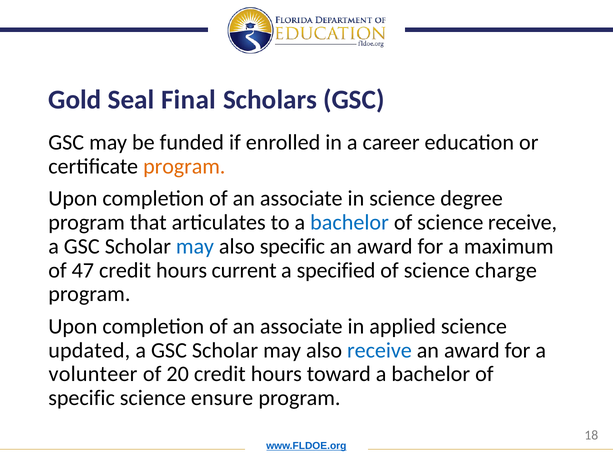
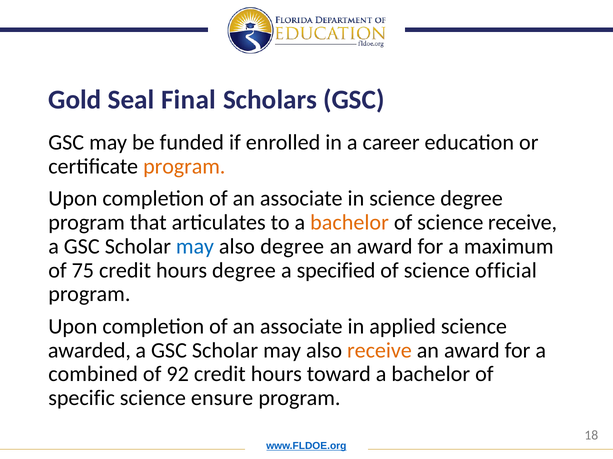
bachelor colour: blue -> orange (350, 223)
also specific: specific -> degree (292, 247)
47: 47 -> 75 (83, 271)
hours current: current -> degree (244, 271)
charge: charge -> official (506, 271)
updated: updated -> awarded (89, 351)
receive colour: blue -> orange (379, 351)
volunteer: volunteer -> combined (93, 375)
20: 20 -> 92 (178, 375)
